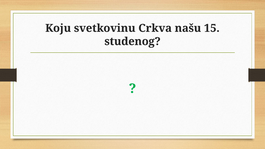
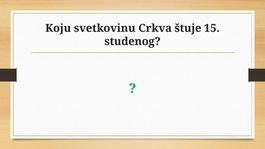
našu: našu -> štuje (188, 28)
